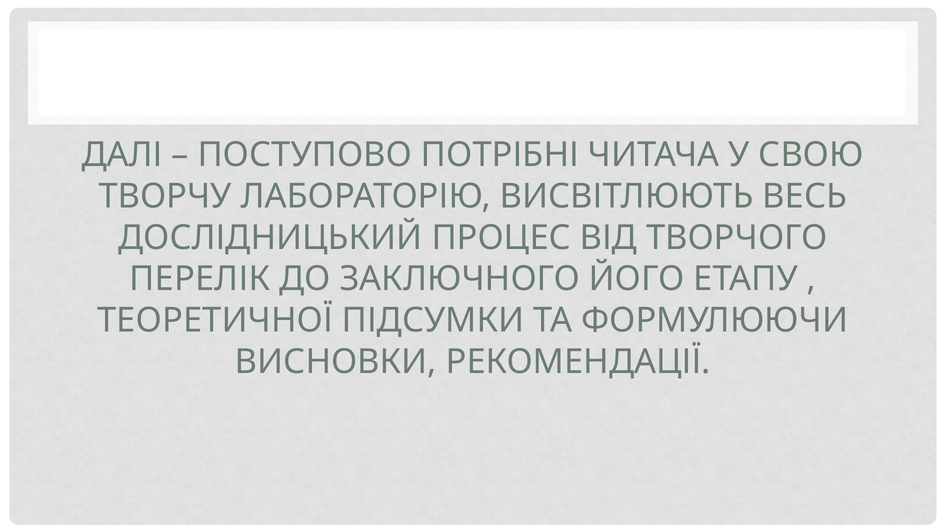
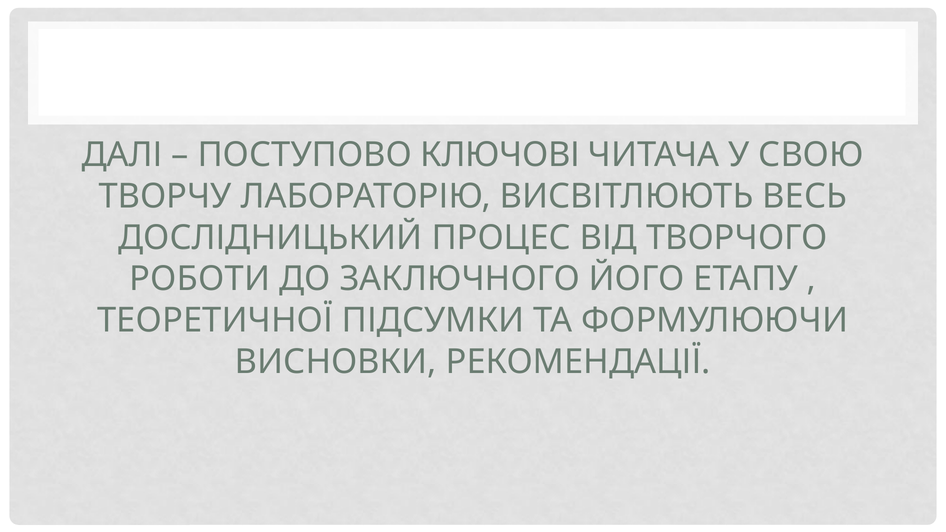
ПОТРІБНІ: ПОТРІБНІ -> КЛЮЧОВІ (500, 155)
ПЕРЕЛІК: ПЕРЕЛІК -> РОБОТИ (200, 279)
